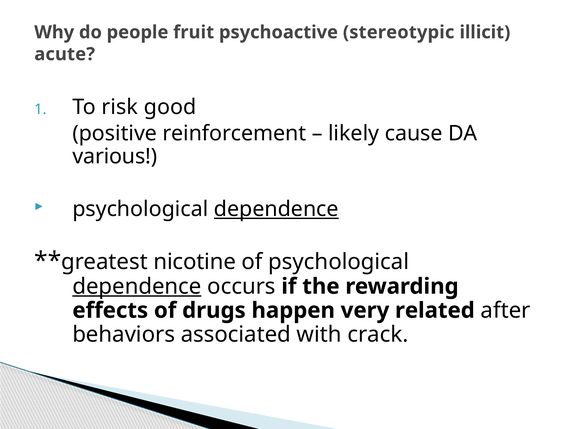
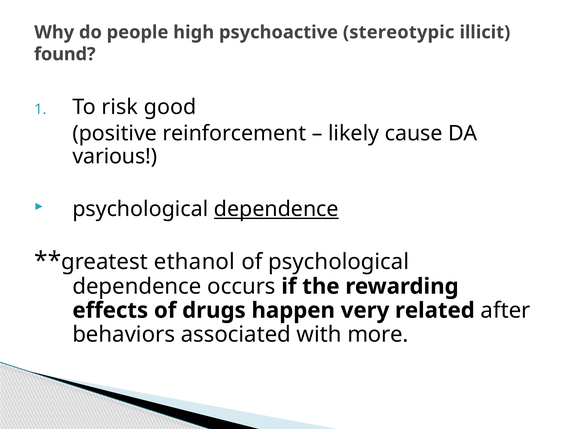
fruit: fruit -> high (194, 32)
acute: acute -> found (65, 54)
nicotine: nicotine -> ethanol (195, 262)
dependence underline: present -> none (137, 286)
crack: crack -> more (378, 334)
